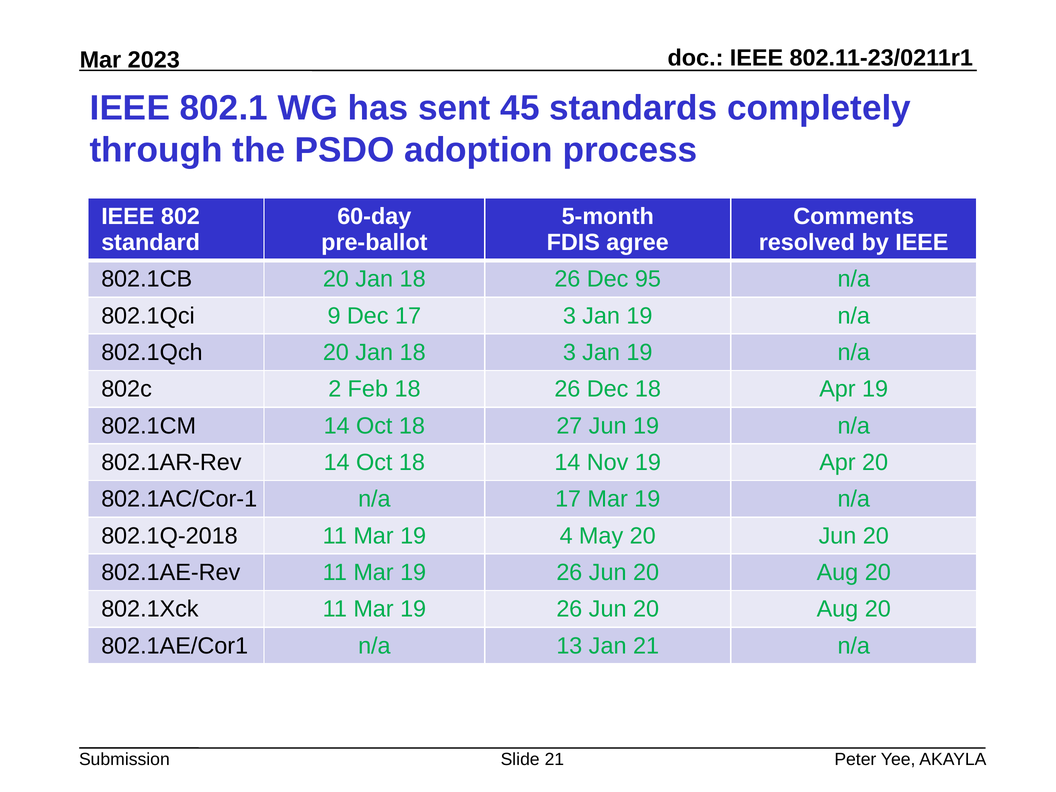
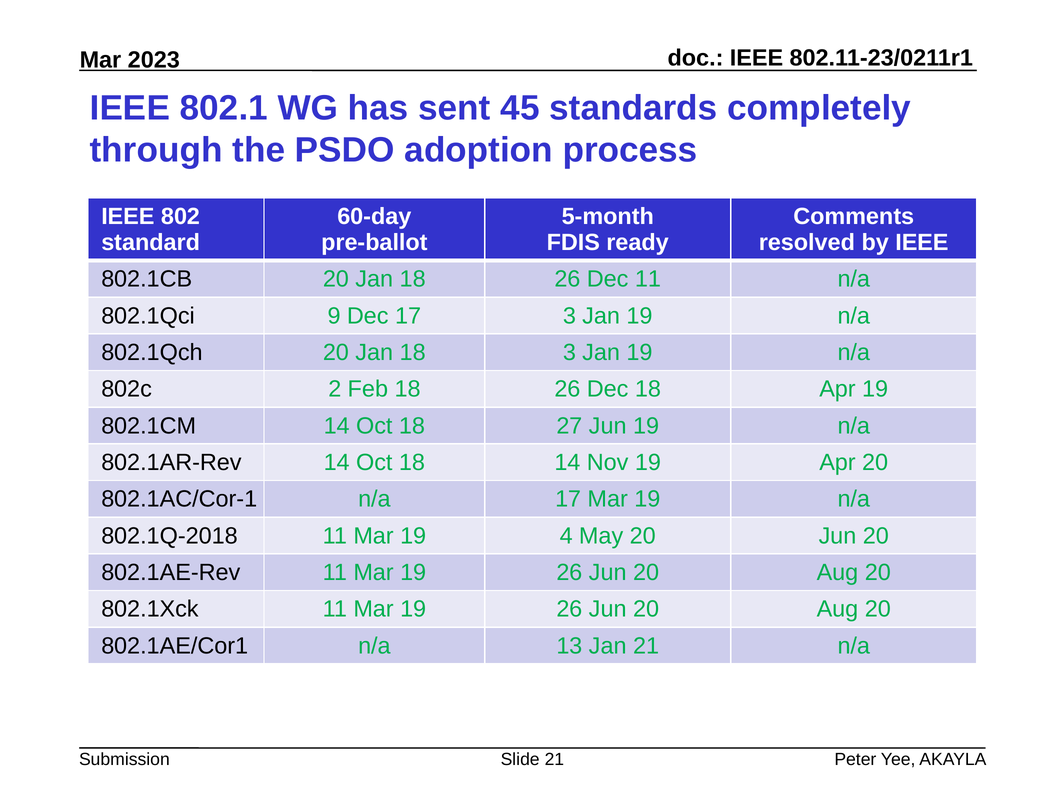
agree: agree -> ready (638, 242)
Dec 95: 95 -> 11 (648, 279)
